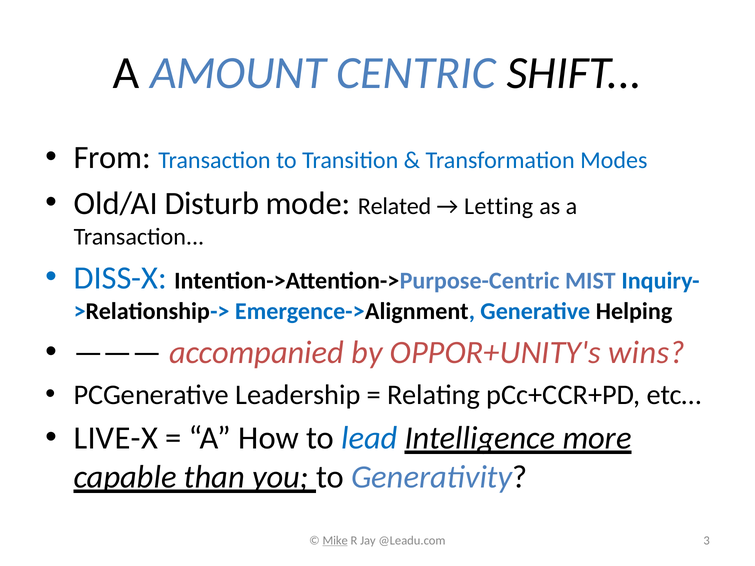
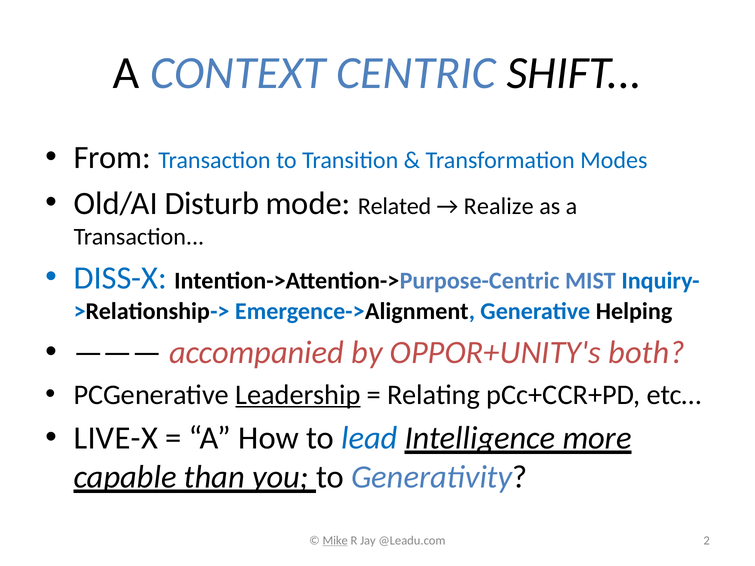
AMOUNT: AMOUNT -> CONTEXT (238, 73)
Letting: Letting -> Realize (499, 206)
wins: wins -> both (647, 353)
Leadership underline: none -> present (298, 395)
3: 3 -> 2 (707, 541)
